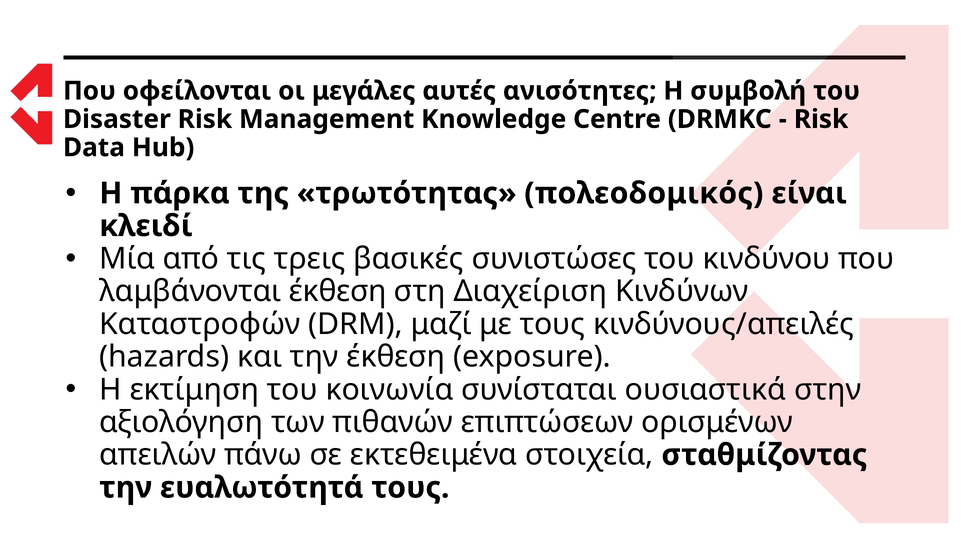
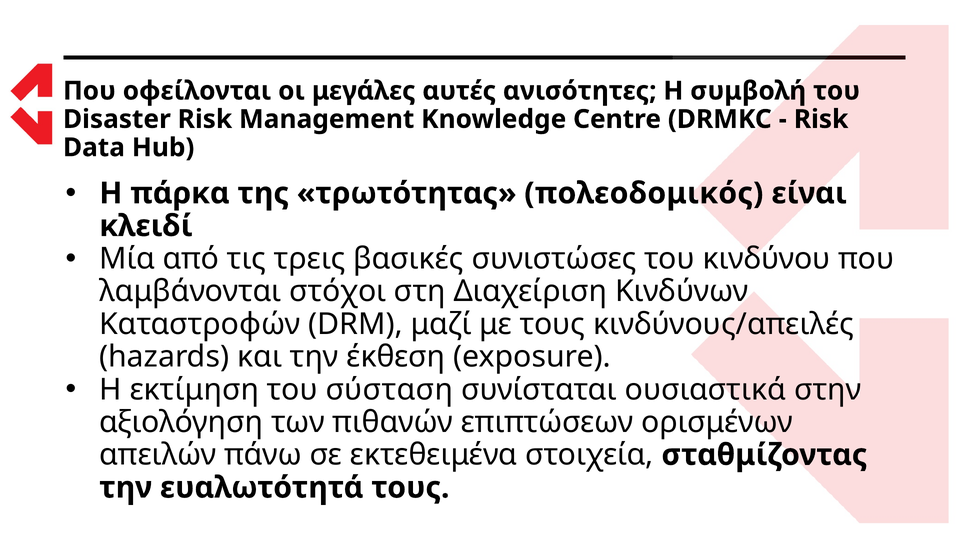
λαμβάνονται έκθεση: έκθεση -> στόχοι (338, 291)
κοινωνία: κοινωνία -> σύσταση (389, 390)
